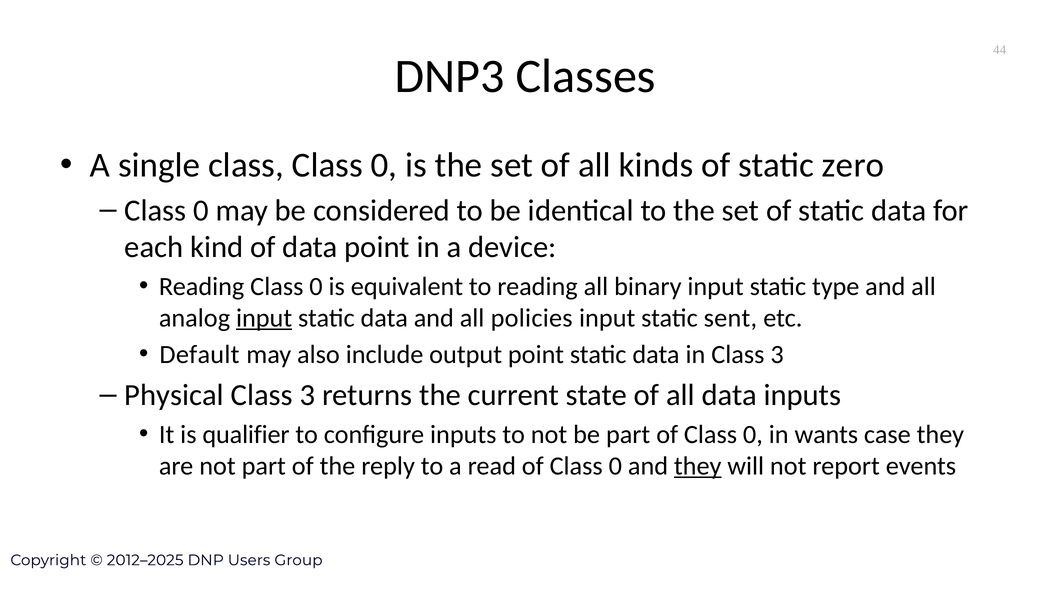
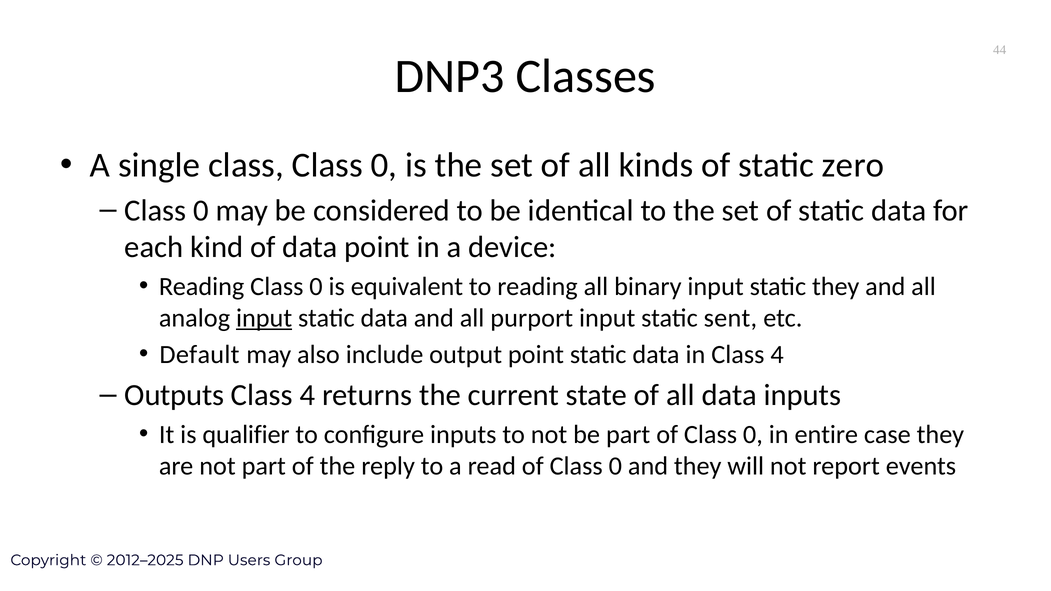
static type: type -> they (836, 287)
policies: policies -> purport (532, 318)
in Class 3: 3 -> 4 (777, 355)
Physical: Physical -> Outputs (174, 395)
3: 3 -> 4 (307, 395)
wants: wants -> entire (826, 435)
they underline: present -> none (698, 466)
